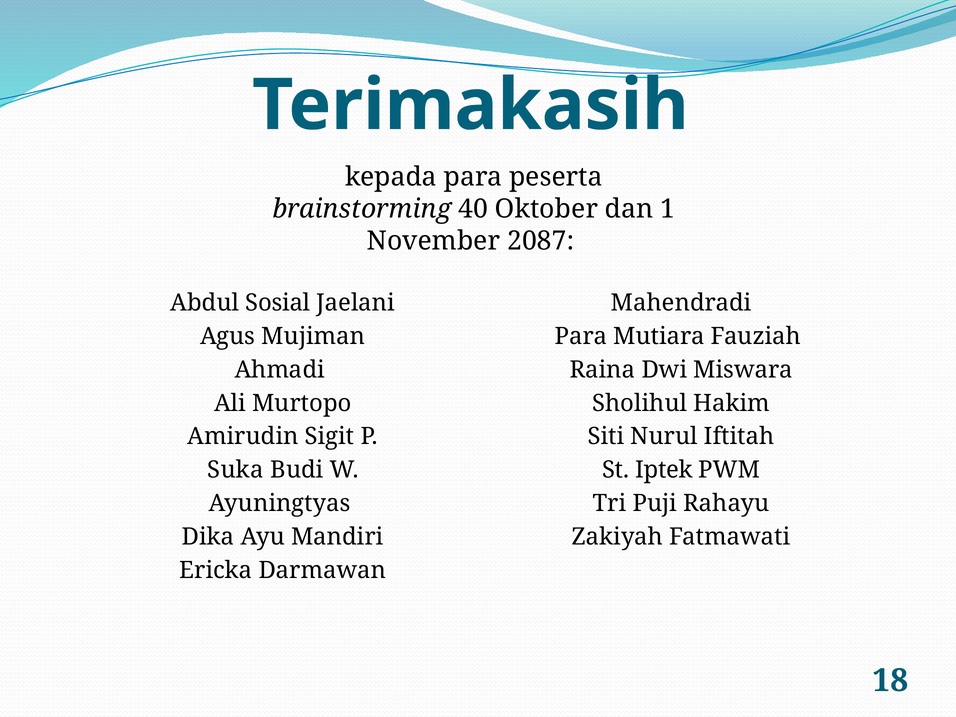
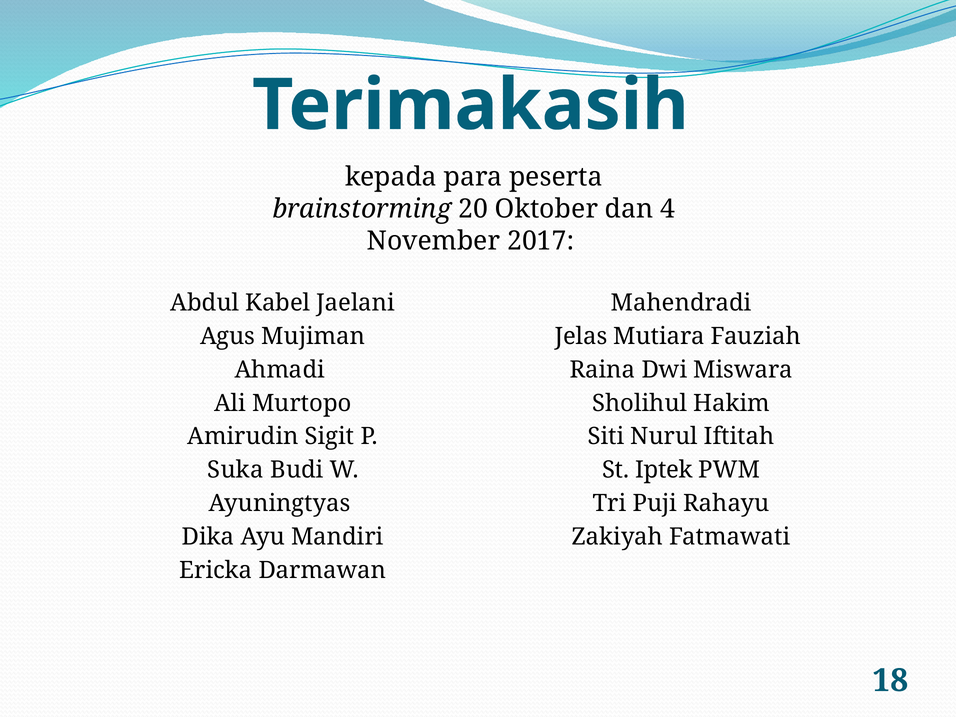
40: 40 -> 20 (473, 209)
1: 1 -> 4 (668, 209)
2087: 2087 -> 2017 (541, 241)
Sosial: Sosial -> Kabel (278, 303)
Para: Para -> Jelas (581, 336)
